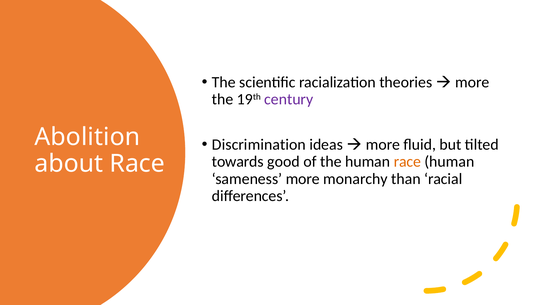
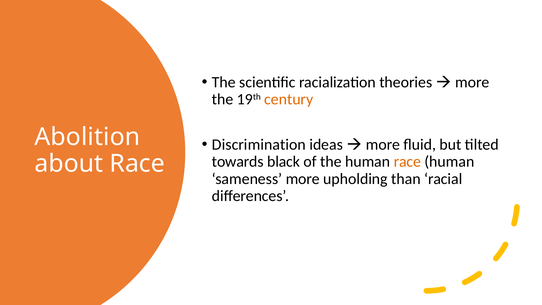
century colour: purple -> orange (289, 99)
good: good -> black (284, 162)
monarchy: monarchy -> upholding (356, 179)
